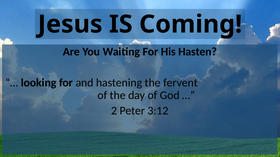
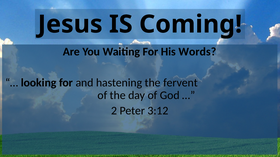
Hasten: Hasten -> Words (197, 52)
